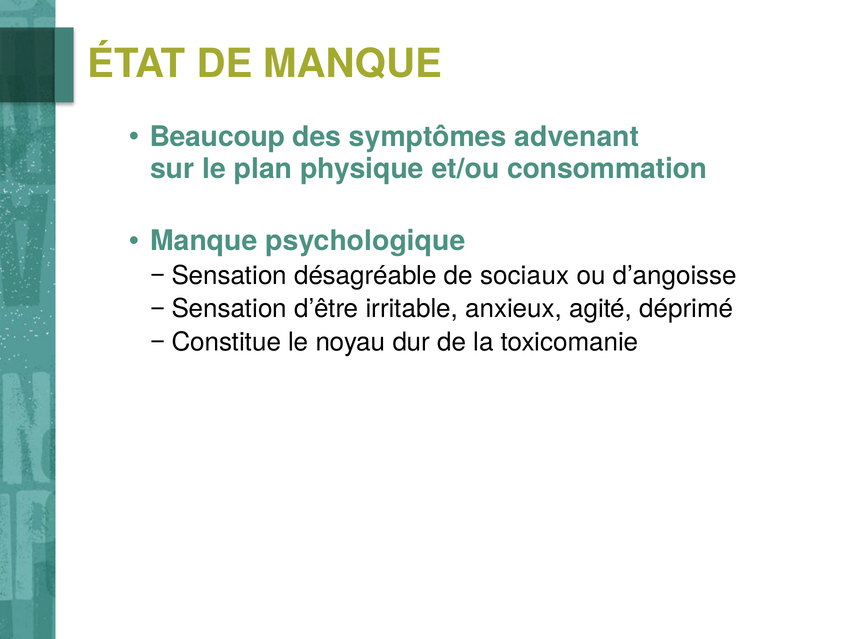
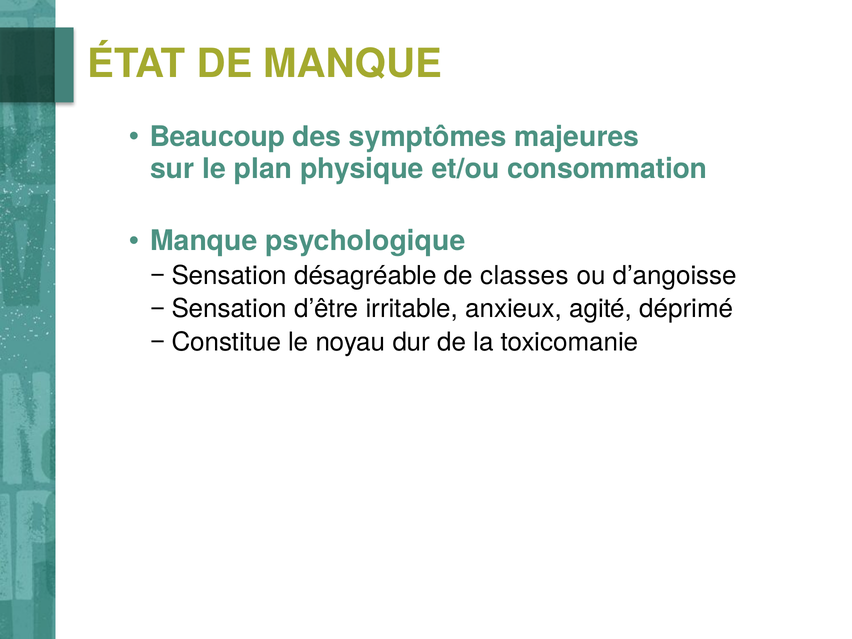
advenant: advenant -> majeures (577, 137)
sociaux: sociaux -> classes (525, 276)
